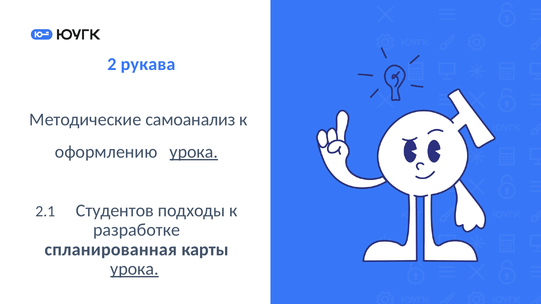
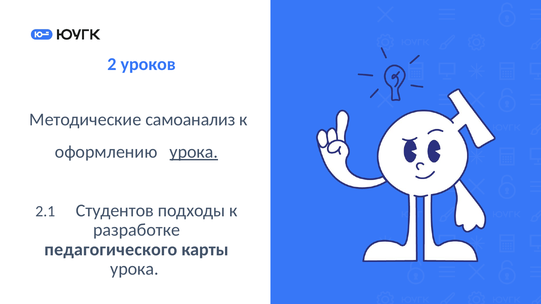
рукава: рукава -> уроков (148, 64)
спланированная: спланированная -> педагогического (111, 250)
урока underline: present -> none (135, 269)
